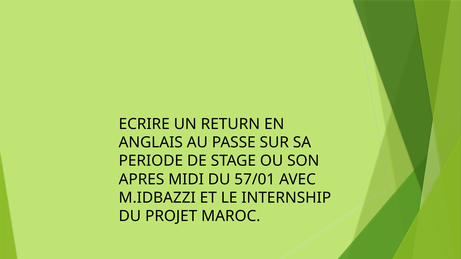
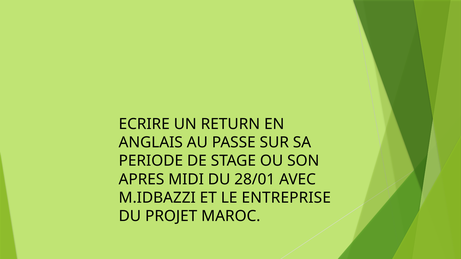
57/01: 57/01 -> 28/01 (255, 180)
INTERNSHIP: INTERNSHIP -> ENTREPRISE (286, 198)
